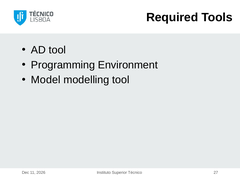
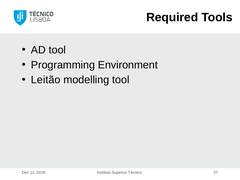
Model: Model -> Leitão (46, 80)
